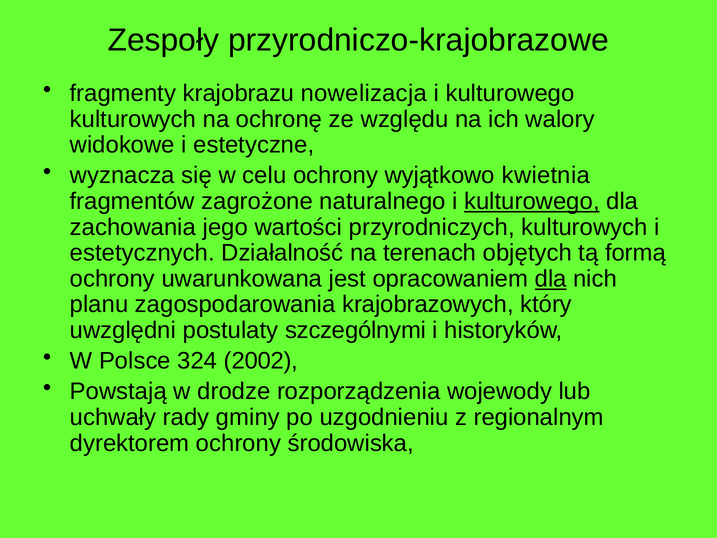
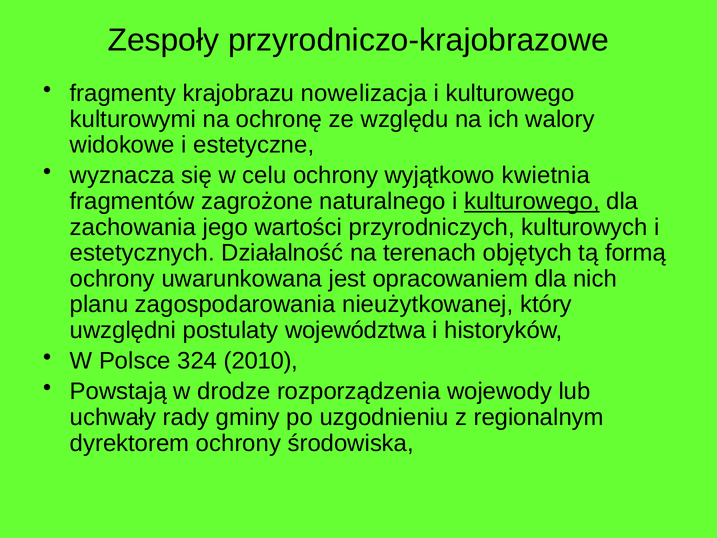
kulturowych: kulturowych -> kulturowymi (133, 119)
dla underline: present -> none (551, 279)
krajobrazowych: krajobrazowych -> nieużytkowanej (428, 304)
szczególnymi: szczególnymi -> województwa (355, 330)
2002: 2002 -> 2010 (261, 361)
